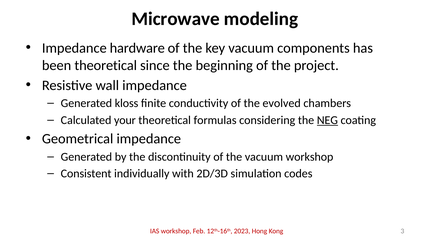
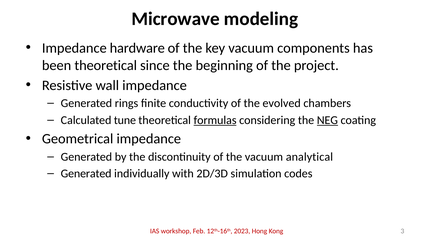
kloss: kloss -> rings (127, 103)
your: your -> tune (125, 120)
formulas underline: none -> present (215, 120)
vacuum workshop: workshop -> analytical (309, 157)
Consistent: Consistent -> Generated (86, 174)
